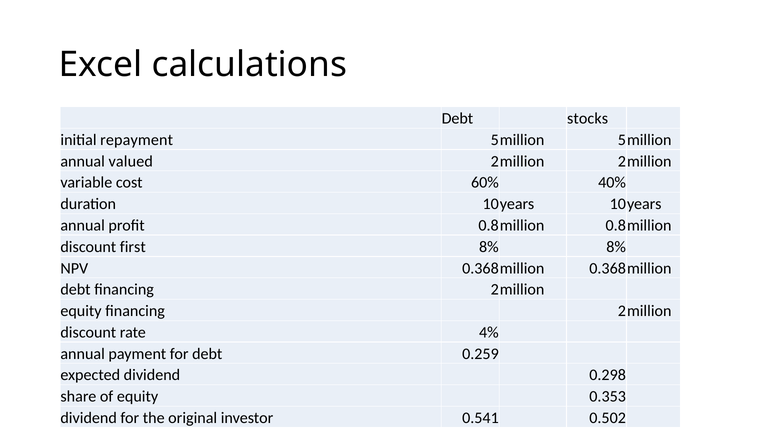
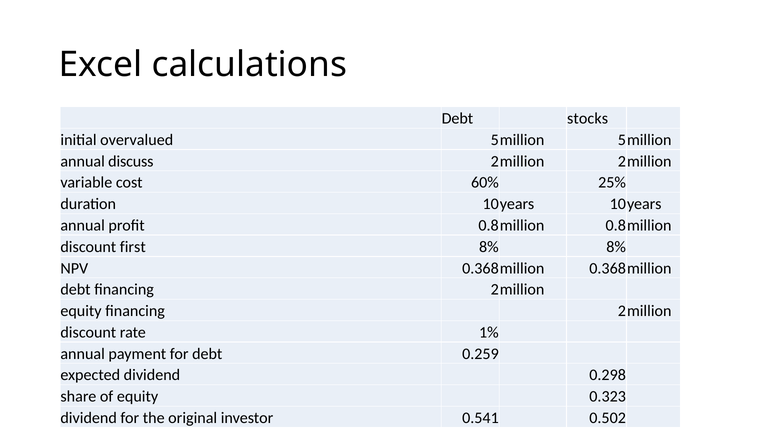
repayment: repayment -> overvalued (137, 140)
valued: valued -> discuss (131, 162)
40%: 40% -> 25% (612, 183)
4%: 4% -> 1% (489, 333)
0.353: 0.353 -> 0.323 (608, 397)
